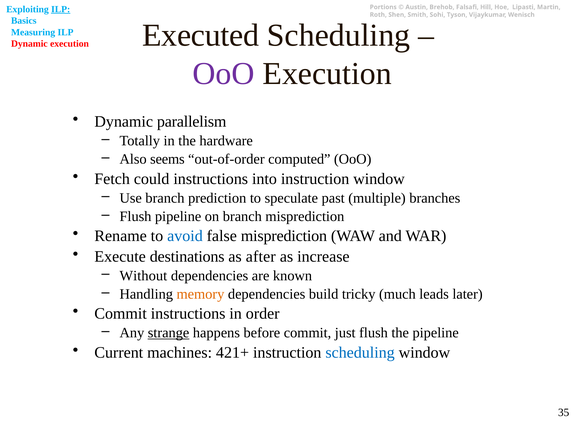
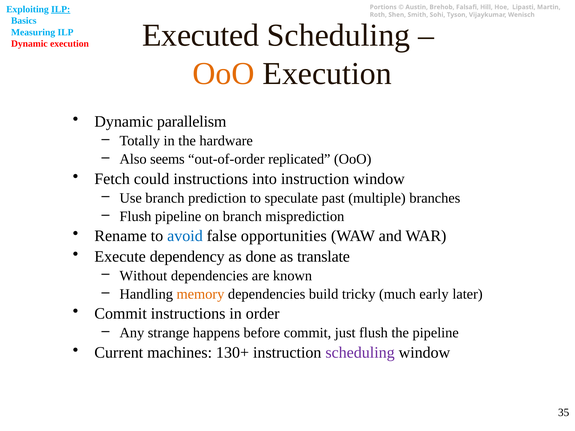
OoO colour: purple -> orange (224, 74)
computed: computed -> replicated (299, 159)
false misprediction: misprediction -> opportunities (284, 236)
destinations: destinations -> dependency (187, 257)
after: after -> done (261, 257)
increase: increase -> translate (323, 257)
leads: leads -> early (434, 294)
strange underline: present -> none (169, 333)
421+: 421+ -> 130+ (233, 353)
scheduling colour: blue -> purple (360, 353)
